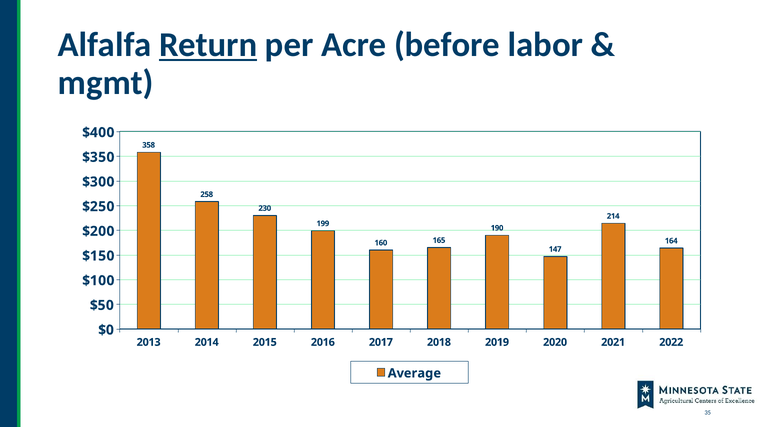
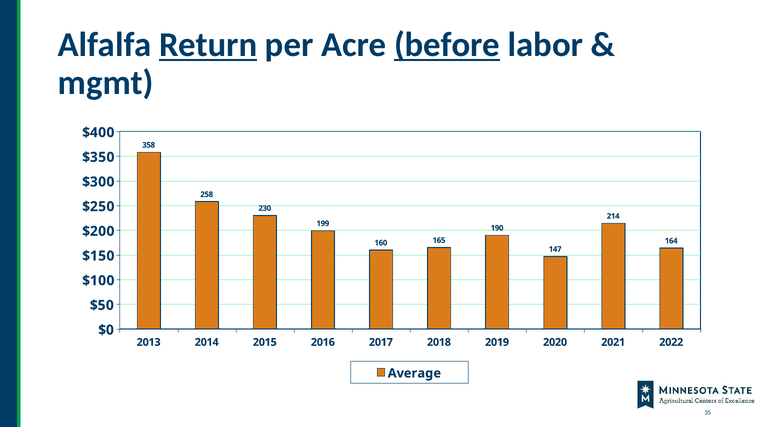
before underline: none -> present (447, 45)
